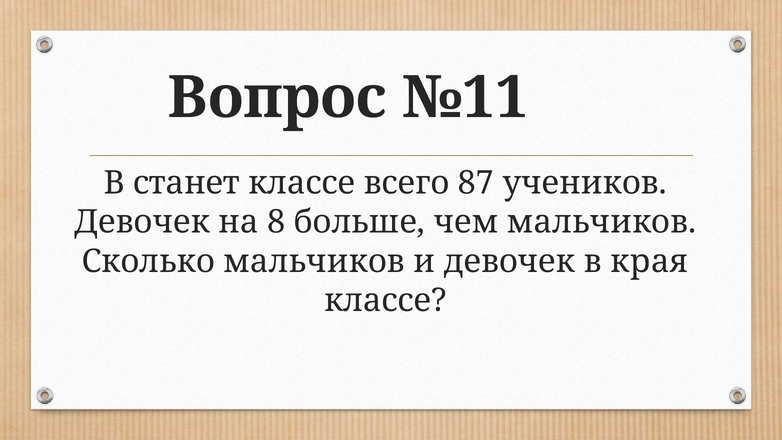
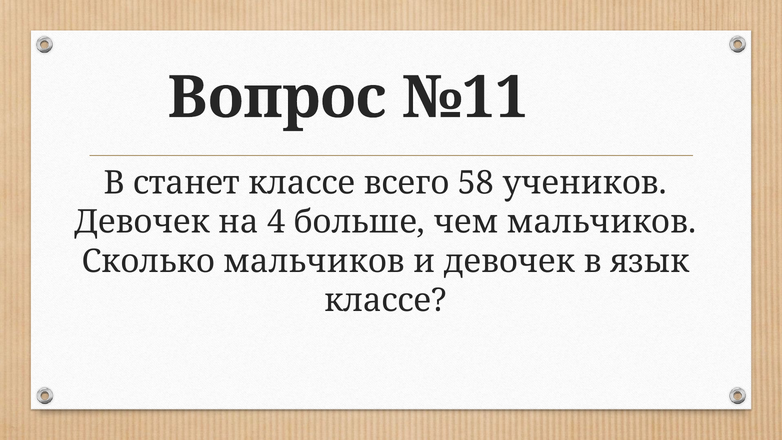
87: 87 -> 58 (476, 183)
8: 8 -> 4 (276, 222)
края: края -> язык (650, 261)
